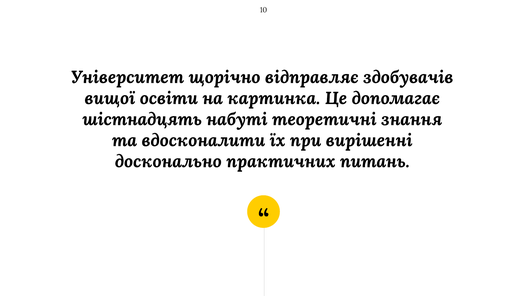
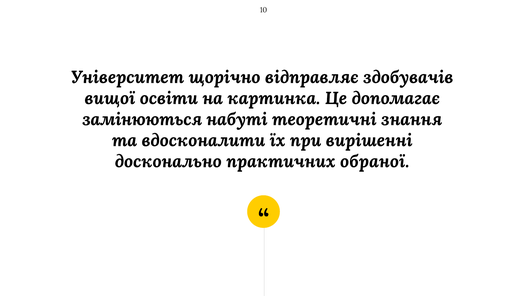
шістнадцять: шістнадцять -> замінюються (142, 119)
питань: питань -> обраної (375, 162)
